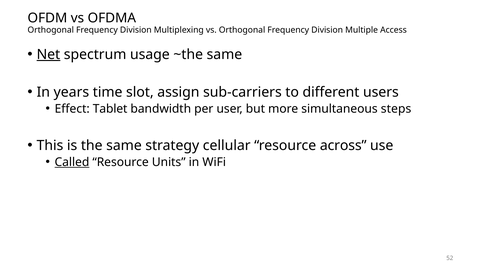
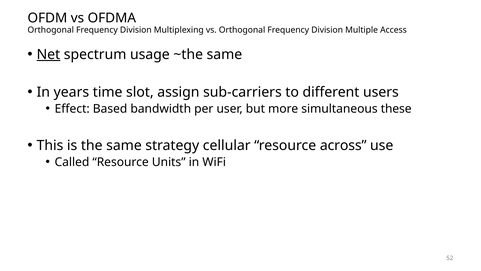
Tablet: Tablet -> Based (110, 109)
steps: steps -> these (396, 109)
Called underline: present -> none (72, 162)
